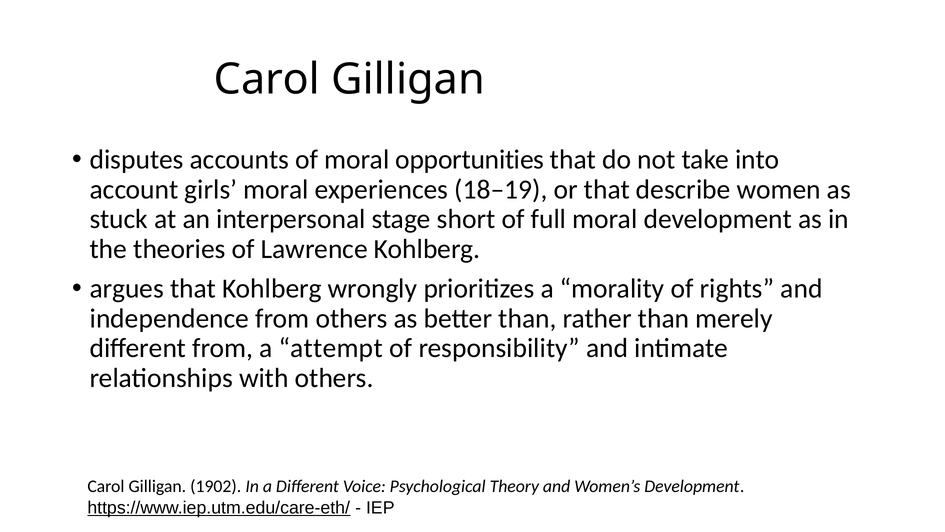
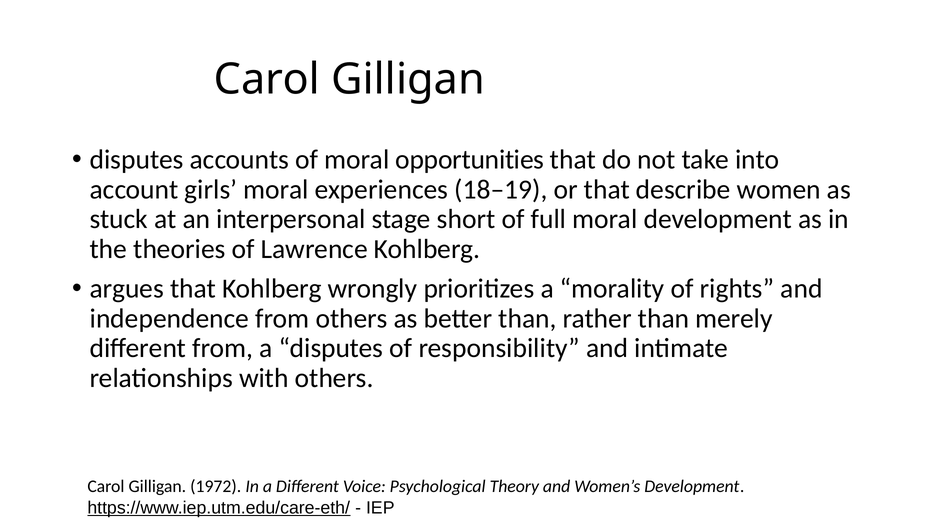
a attempt: attempt -> disputes (331, 348)
1902: 1902 -> 1972 (216, 486)
